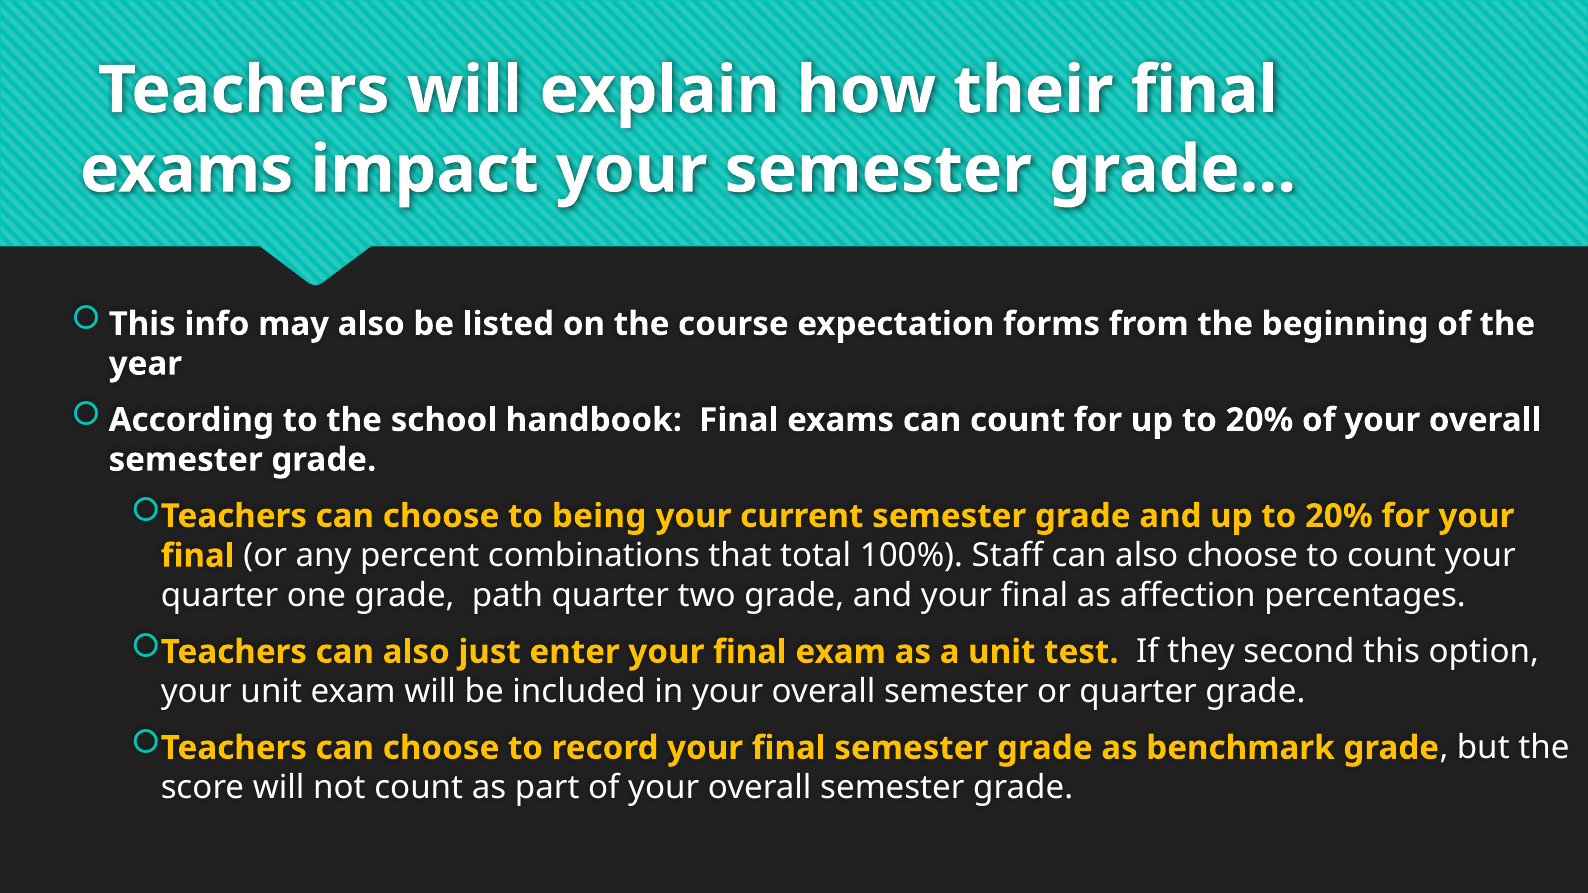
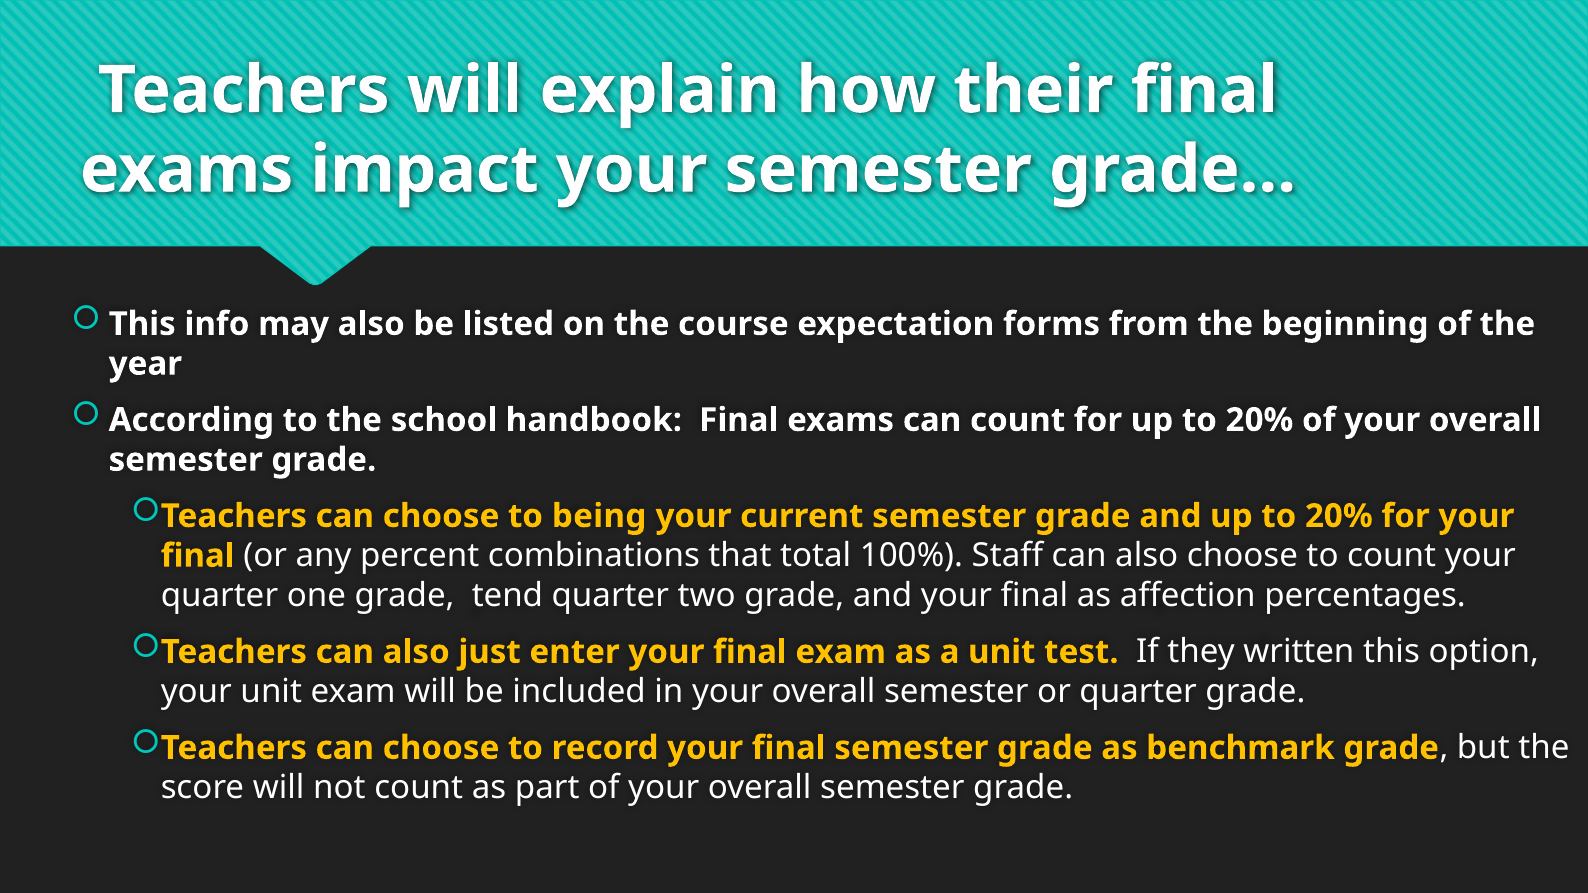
path: path -> tend (507, 596)
second: second -> written (1299, 652)
